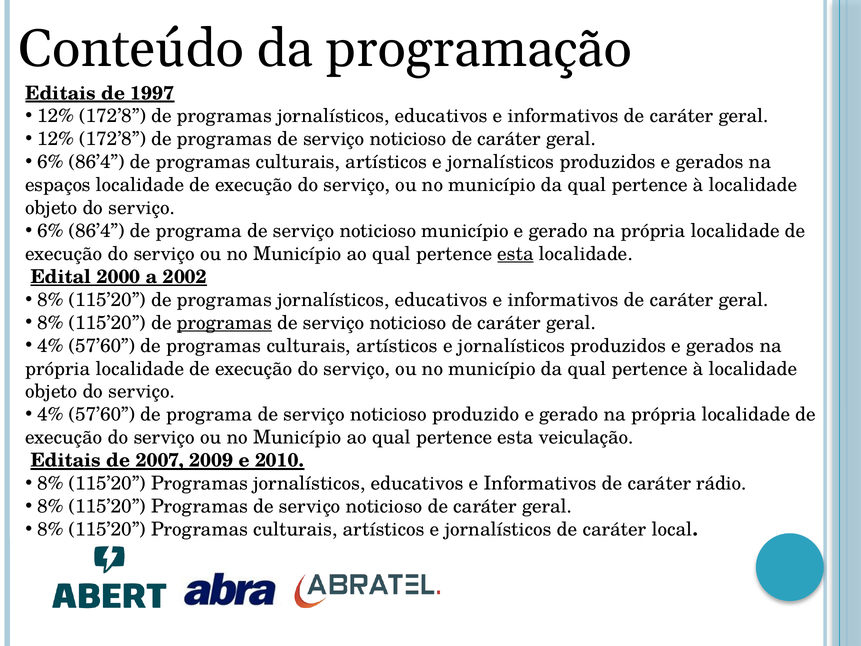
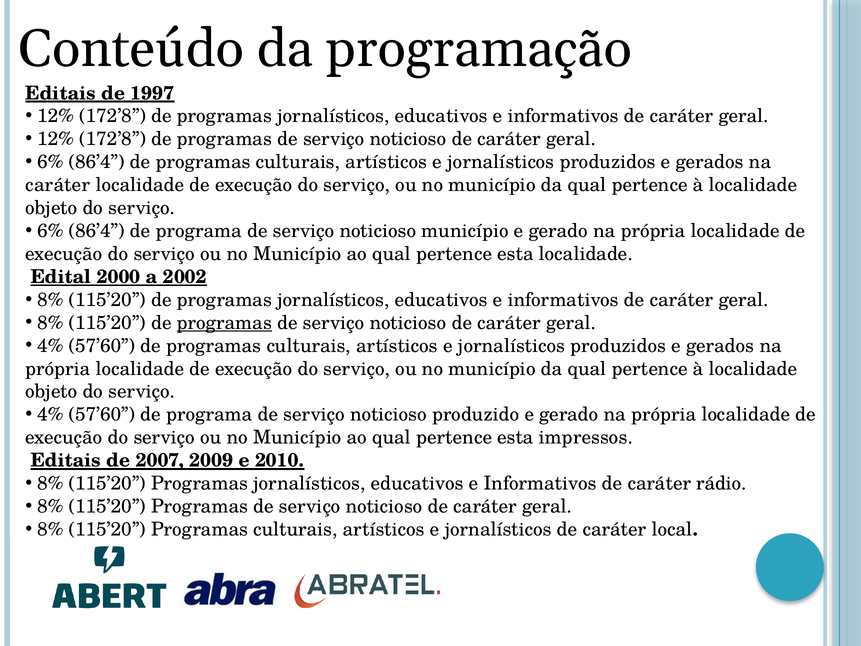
espaços: espaços -> caráter (58, 185)
esta underline: present -> none (515, 254)
veiculação: veiculação -> impressos (586, 437)
